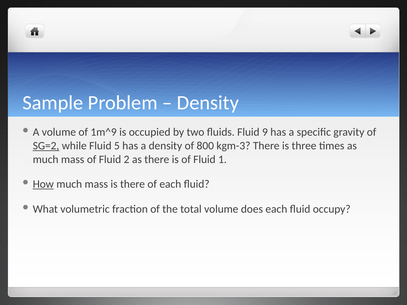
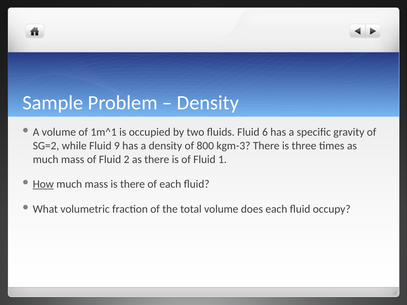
1m^9: 1m^9 -> 1m^1 (104, 132)
9: 9 -> 6 (265, 132)
SG=2 underline: present -> none (46, 146)
5: 5 -> 9 (117, 146)
